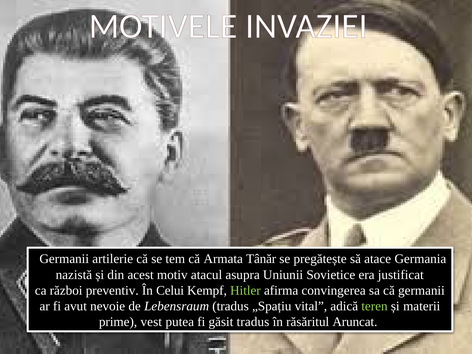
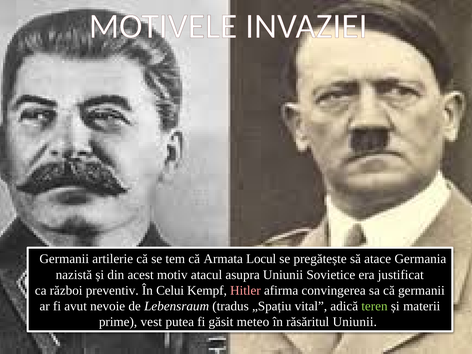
Tânăr: Tânăr -> Locul (261, 259)
Hitler colour: light green -> pink (245, 290)
găsit tradus: tradus -> meteo (253, 322)
răsăritul Aruncat: Aruncat -> Uniunii (355, 322)
